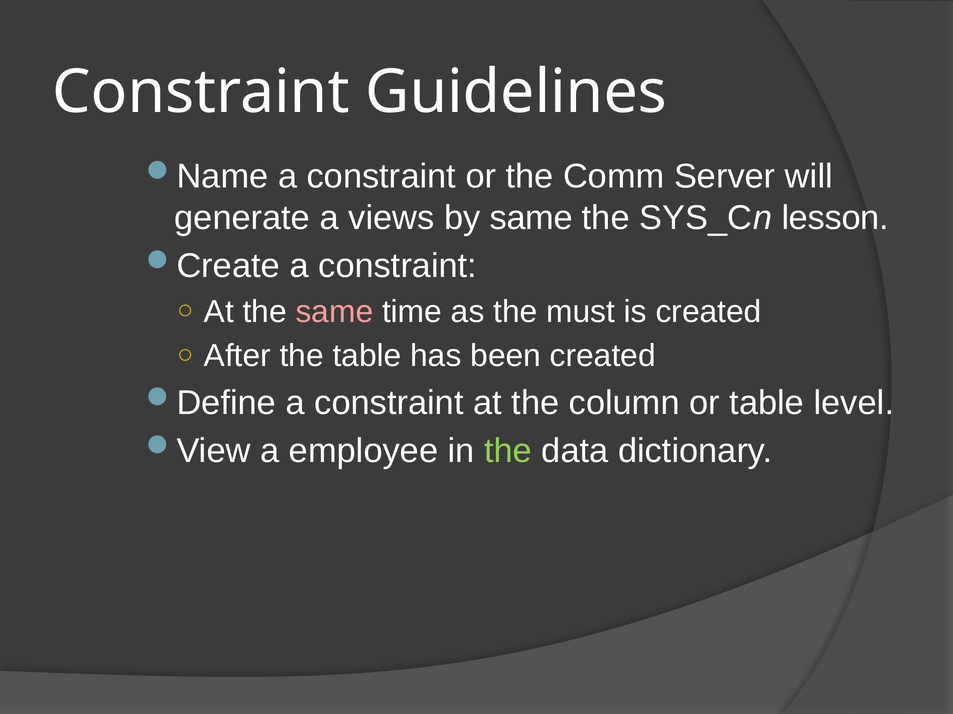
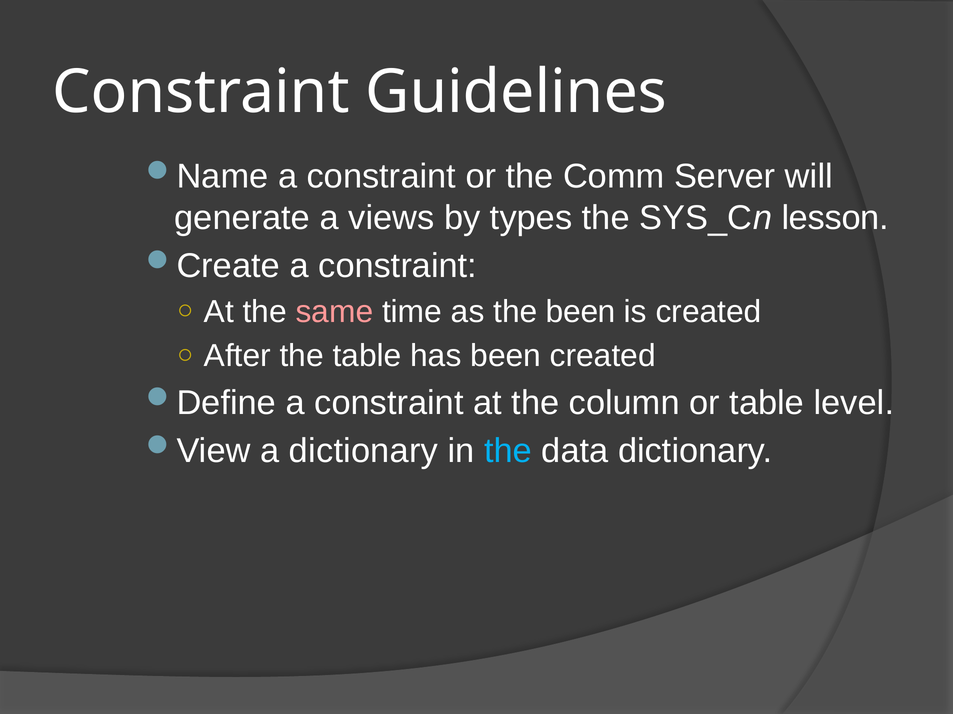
by same: same -> types (531, 218)
the must: must -> been (581, 312)
a employee: employee -> dictionary (363, 451)
the colour: light green -> light blue (508, 451)
